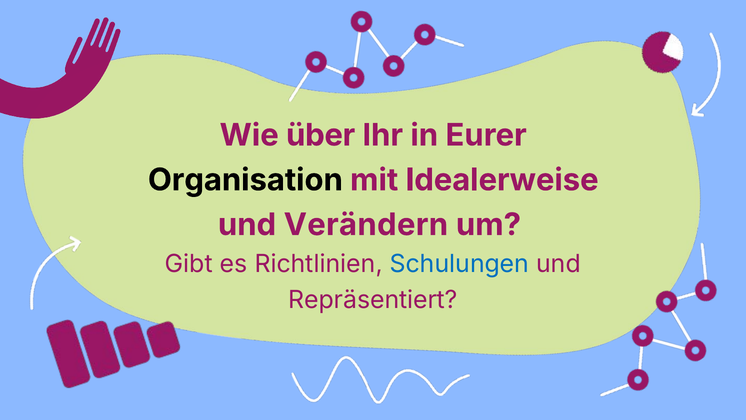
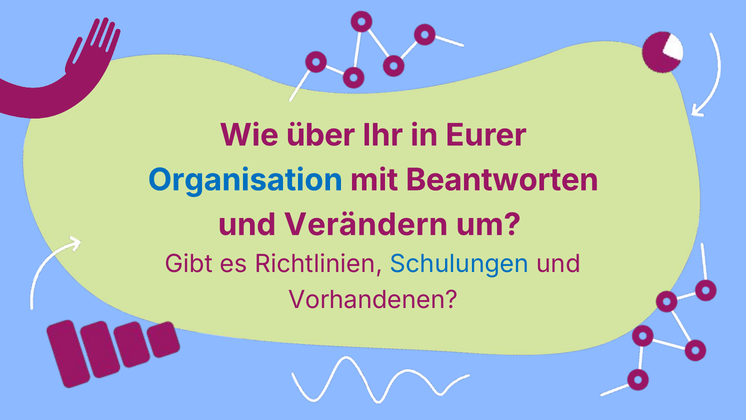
Organisation colour: black -> blue (245, 180)
Idealerweise: Idealerweise -> Beantworten (502, 180)
Repräsentiert: Repräsentiert -> Vorhandenen (373, 300)
